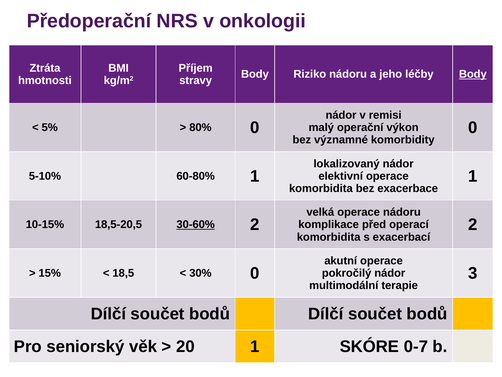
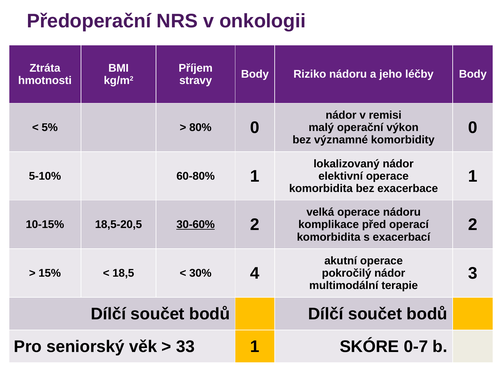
Body underline: present -> none (473, 74)
30% 0: 0 -> 4 (255, 273)
20: 20 -> 33 (185, 346)
